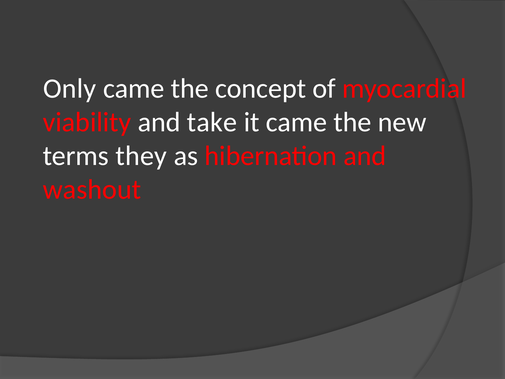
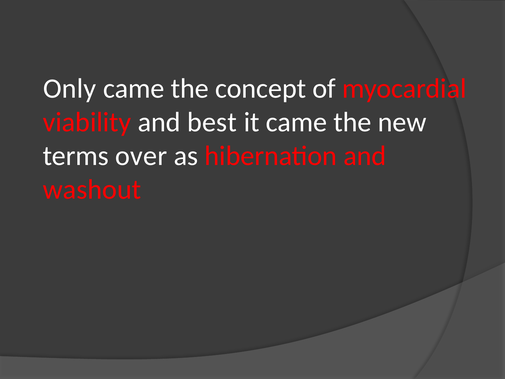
take: take -> best (212, 122)
they: they -> over (141, 156)
